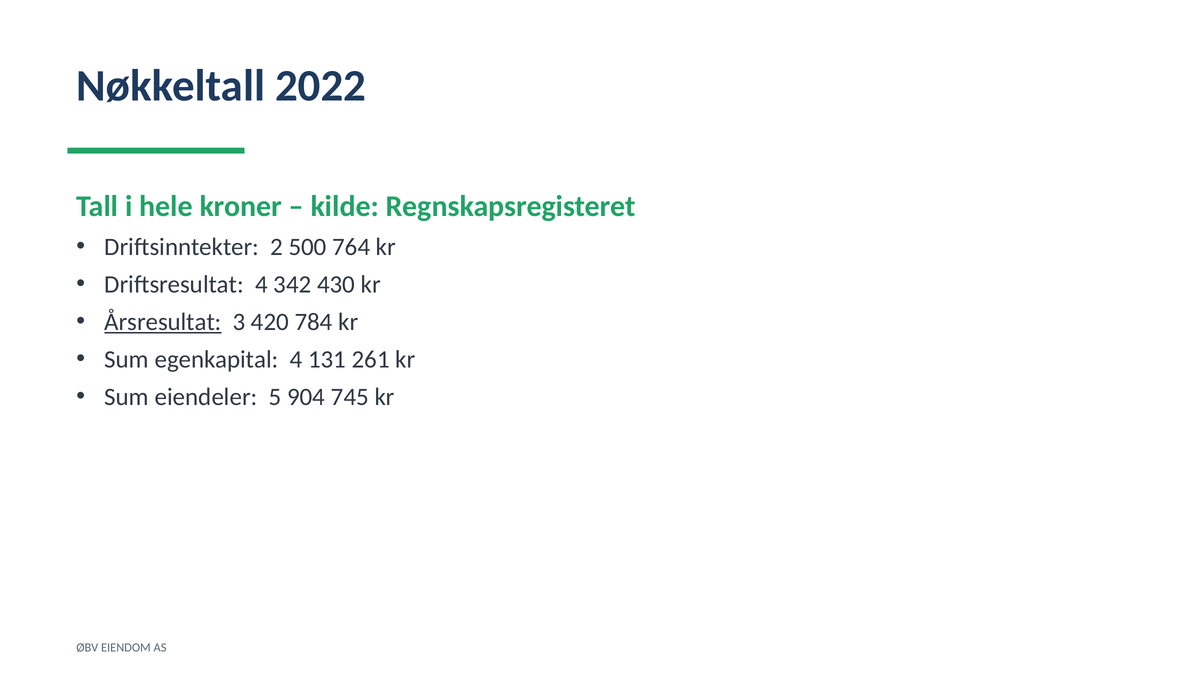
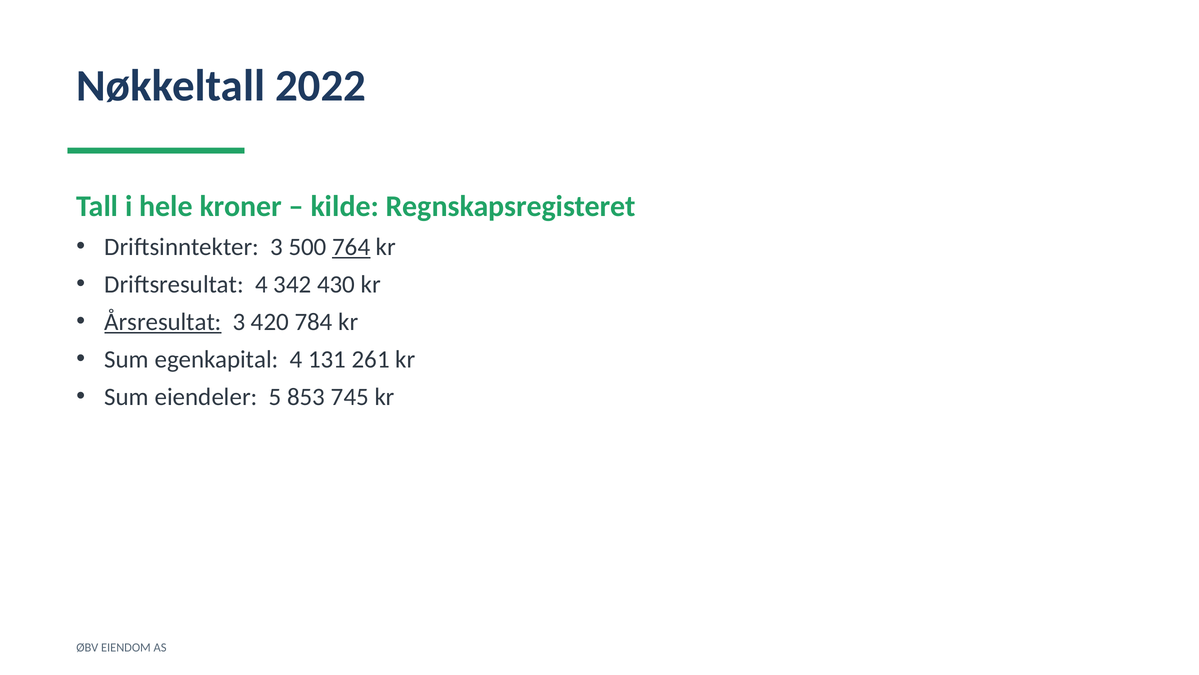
Driftsinntekter 2: 2 -> 3 (277, 247)
764 underline: none -> present (351, 247)
904: 904 -> 853 (306, 397)
